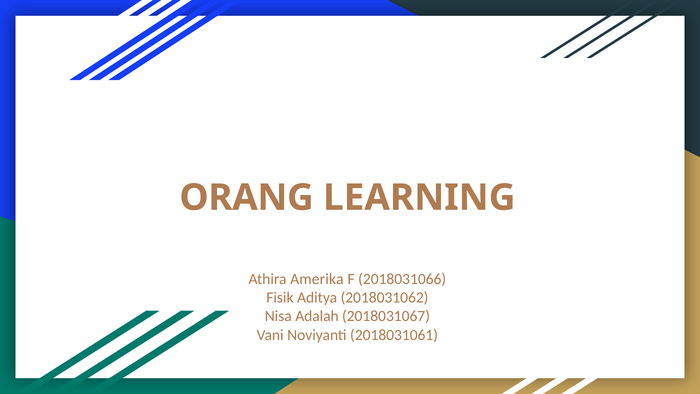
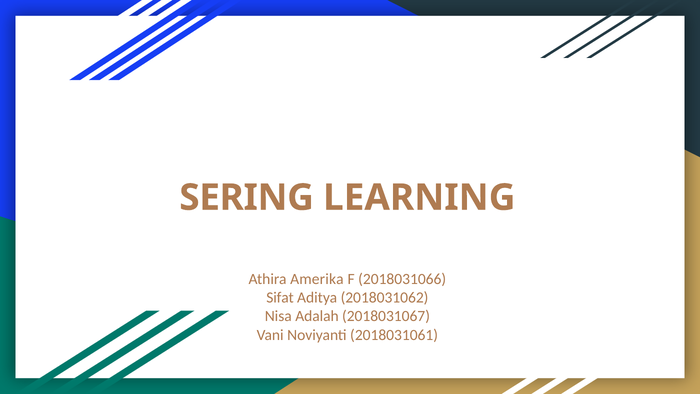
ORANG: ORANG -> SERING (247, 198)
Fisik: Fisik -> Sifat (280, 297)
